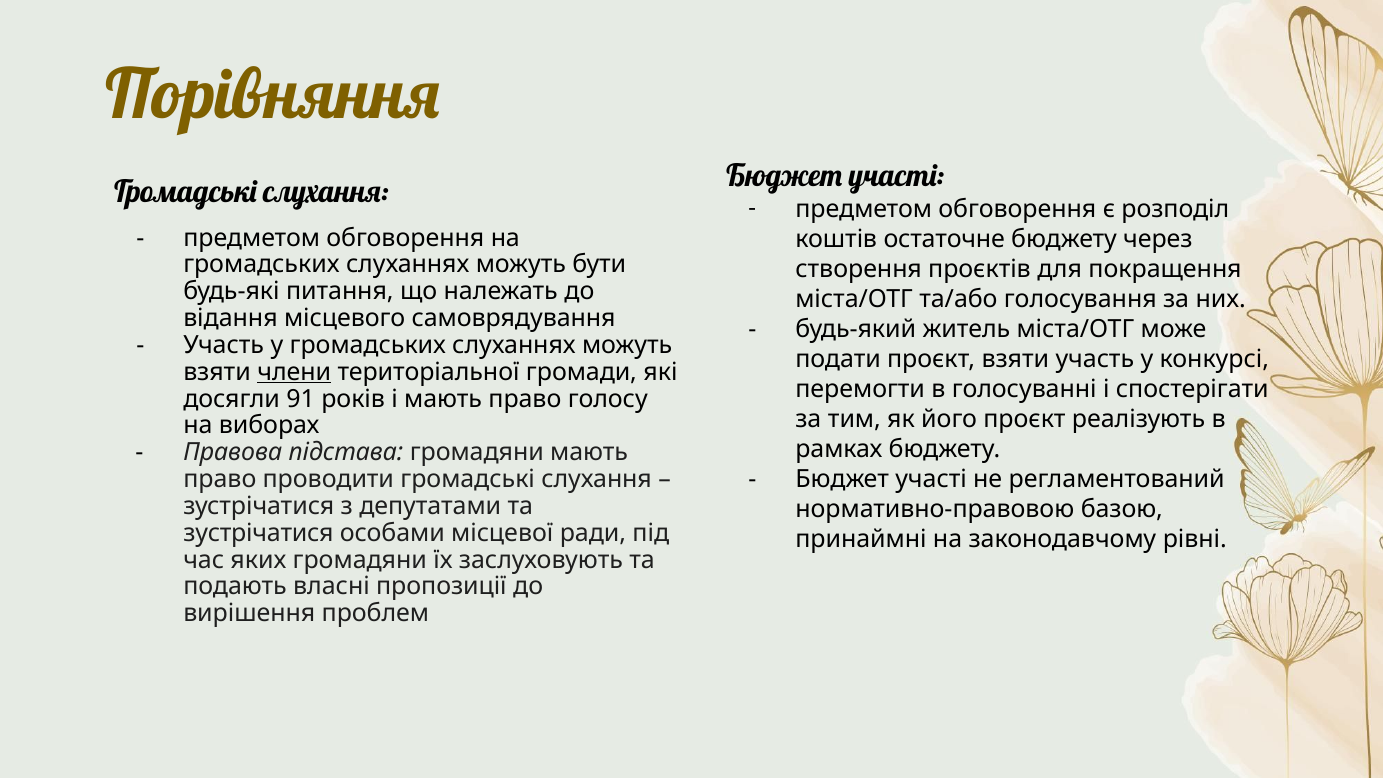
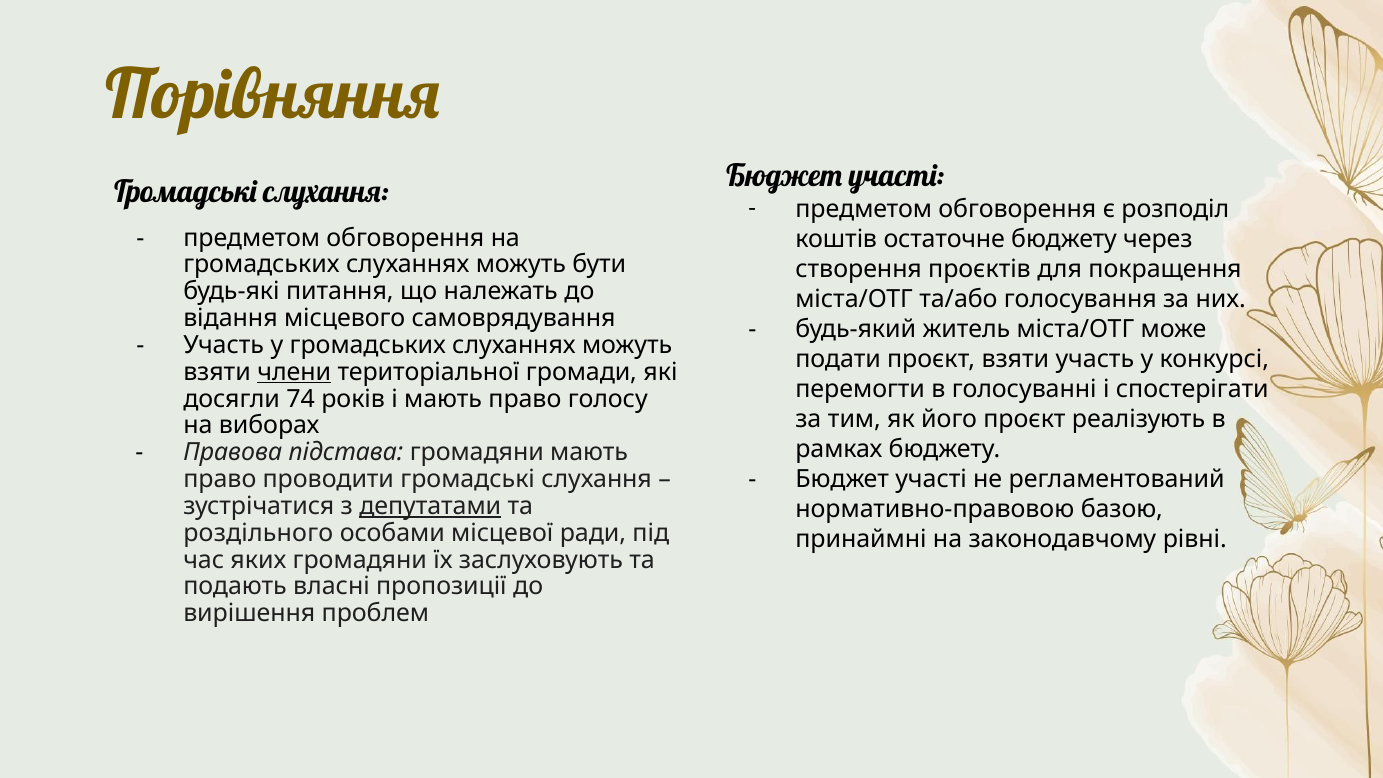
91: 91 -> 74 (301, 399)
депутатами underline: none -> present (430, 506)
зустрічатися: зустрічатися -> роздільного (258, 533)
